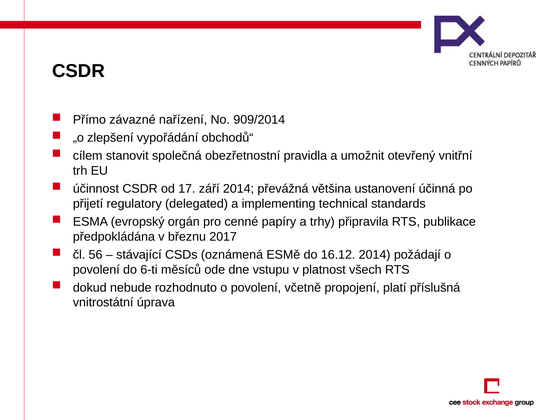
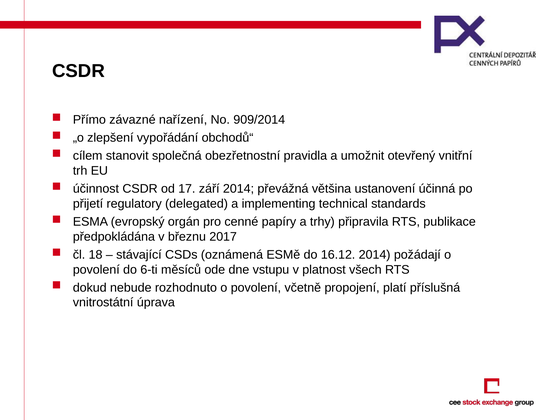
56: 56 -> 18 (96, 255)
